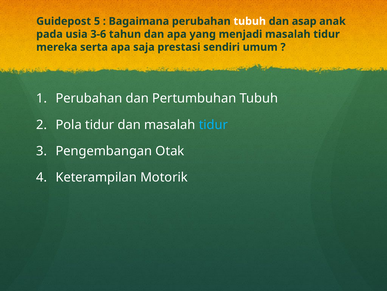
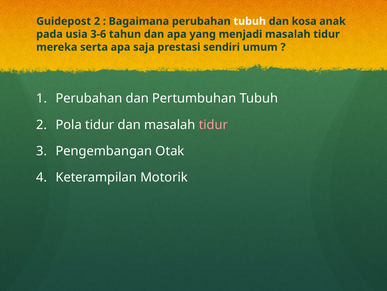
Guidepost 5: 5 -> 2 (97, 21)
asap: asap -> kosa (304, 21)
tidur colour: light blue -> pink (213, 124)
